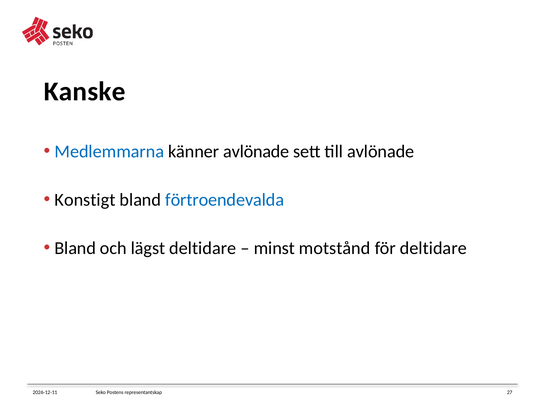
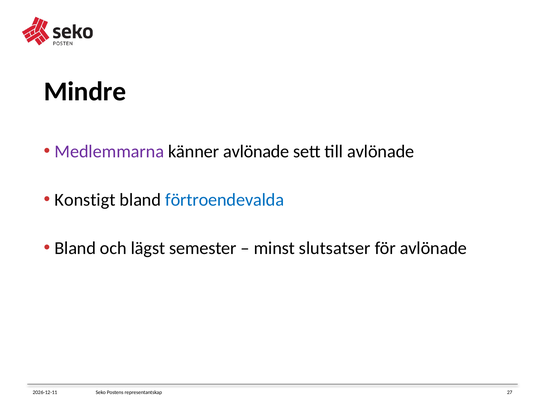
Kanske: Kanske -> Mindre (85, 92)
Medlemmarna colour: blue -> purple (109, 152)
lägst deltidare: deltidare -> semester (203, 249)
motstånd: motstånd -> slutsatser (335, 249)
för deltidare: deltidare -> avlönade (433, 249)
